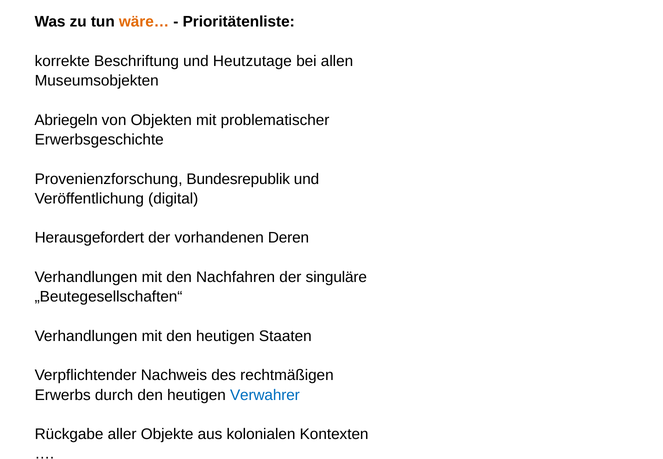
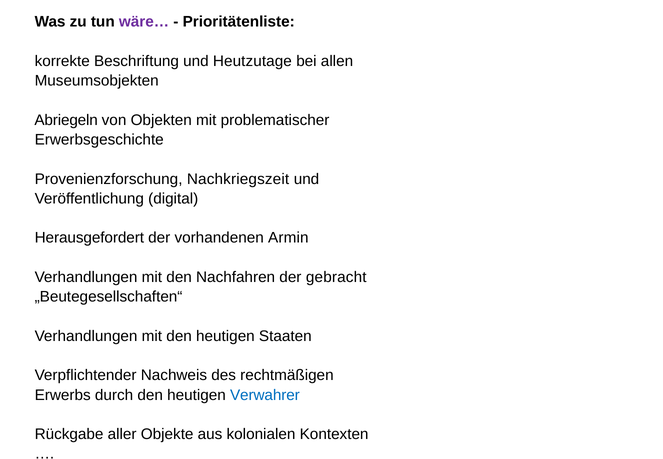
wäre… colour: orange -> purple (144, 22)
Bundesrepublik: Bundesrepublik -> Nachkriegszeit (238, 179)
Deren: Deren -> Armin (288, 238)
singuläre: singuläre -> gebracht (336, 277)
